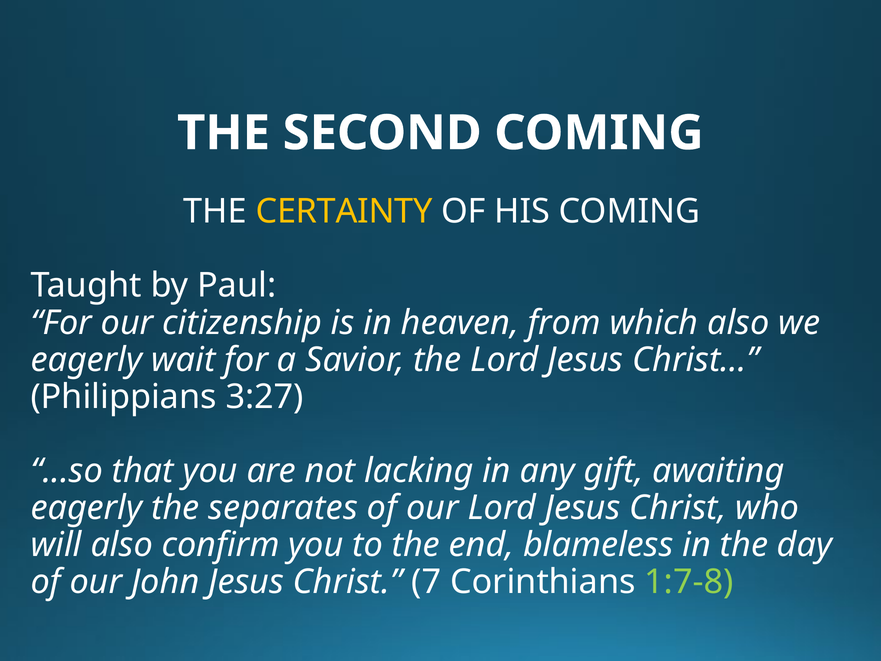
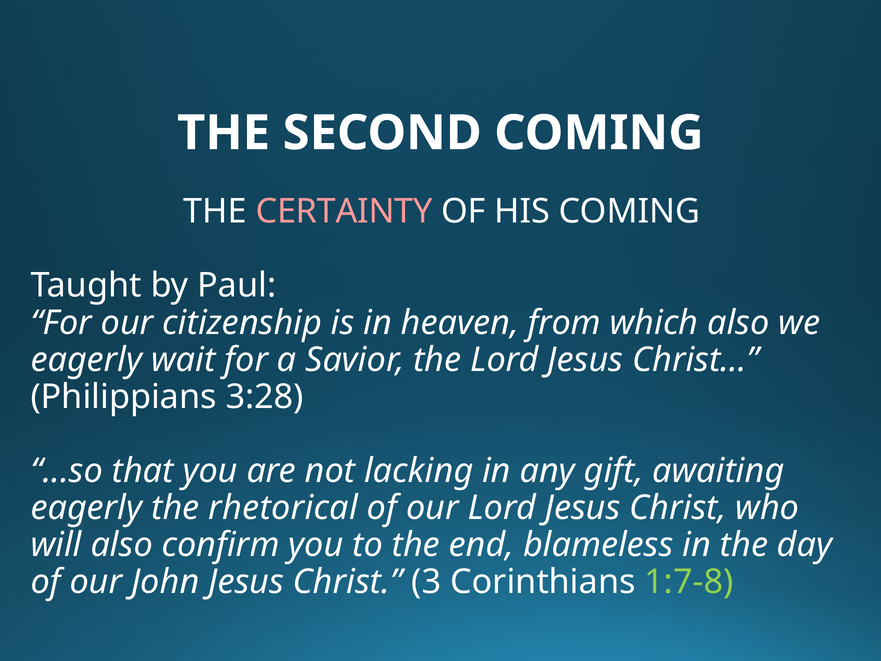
CERTAINTY colour: yellow -> pink (344, 212)
3:27: 3:27 -> 3:28 (265, 397)
separates: separates -> rhetorical (283, 508)
7: 7 -> 3 (426, 582)
